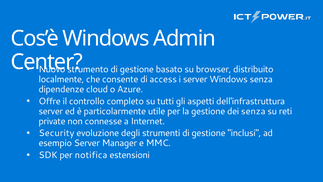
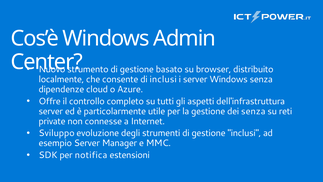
di access: access -> inclusi (163, 79)
Security: Security -> Sviluppo (57, 133)
